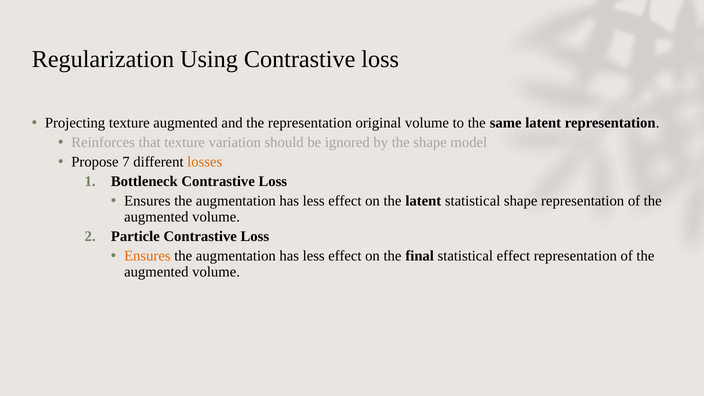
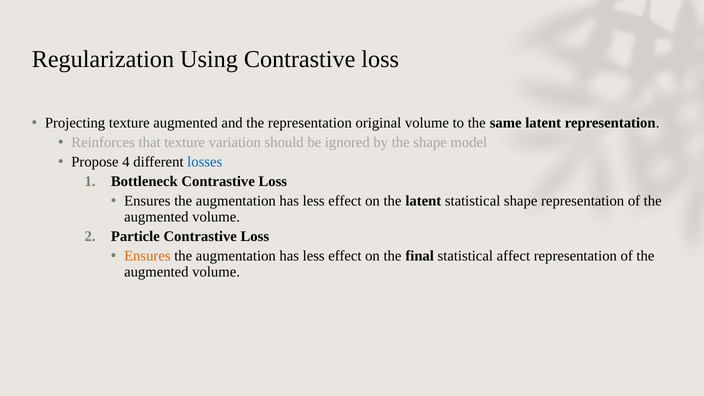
7: 7 -> 4 (126, 162)
losses colour: orange -> blue (205, 162)
statistical effect: effect -> affect (513, 256)
